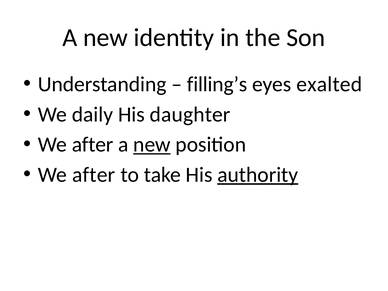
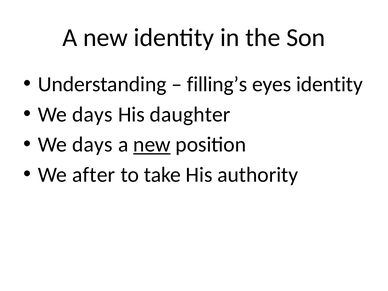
eyes exalted: exalted -> identity (329, 84)
daily: daily -> days (92, 114)
after: after -> days (92, 145)
authority underline: present -> none (258, 175)
